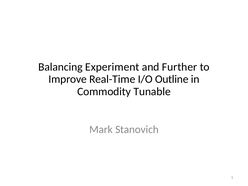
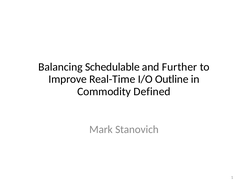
Experiment: Experiment -> Schedulable (112, 67)
Tunable: Tunable -> Defined (152, 91)
